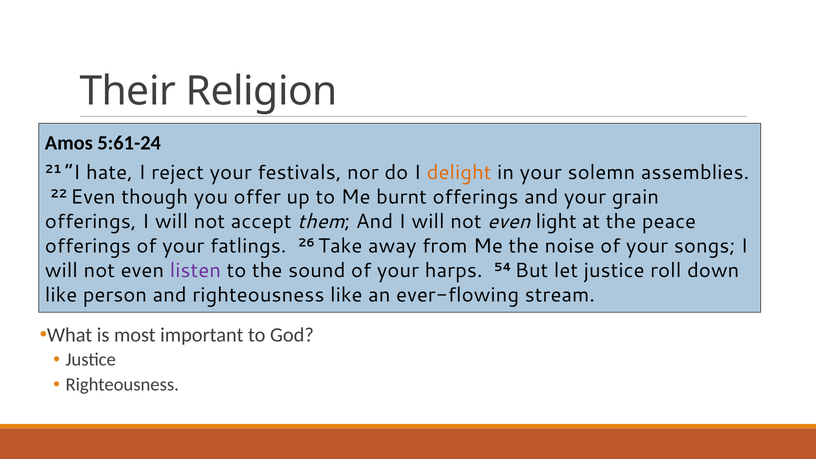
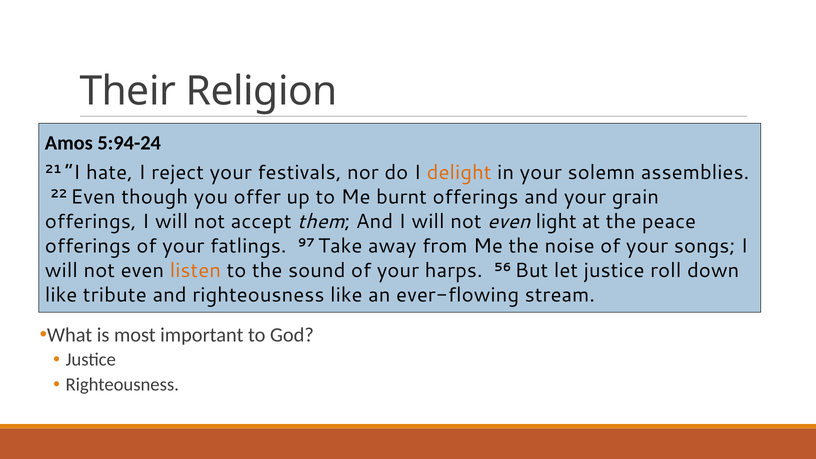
5:61-24: 5:61-24 -> 5:94-24 (129, 143)
26: 26 -> 97 (306, 243)
listen colour: purple -> orange (195, 271)
54: 54 -> 56 (503, 267)
person: person -> tribute (115, 295)
